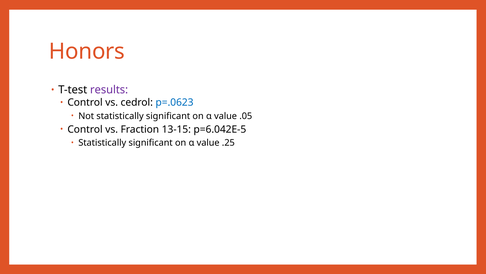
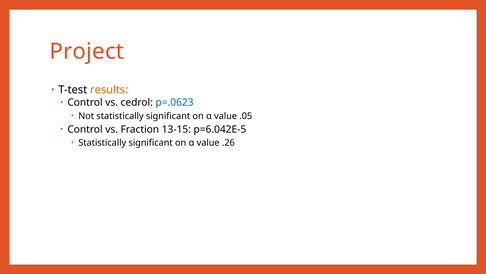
Honors: Honors -> Project (87, 51)
results colour: purple -> orange (109, 90)
.25: .25 -> .26 (228, 143)
